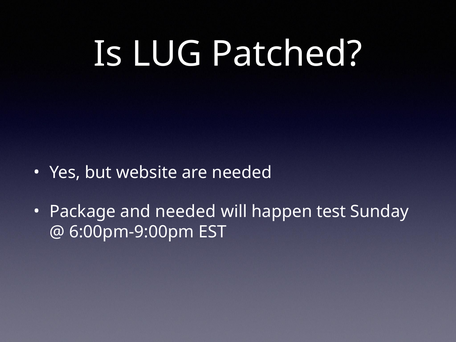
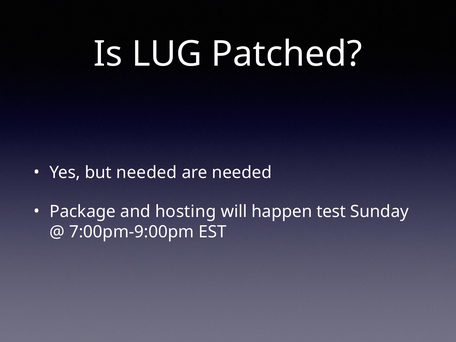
but website: website -> needed (147, 173)
and needed: needed -> hosting (186, 212)
6:00pm-9:00pm: 6:00pm-9:00pm -> 7:00pm-9:00pm (132, 232)
